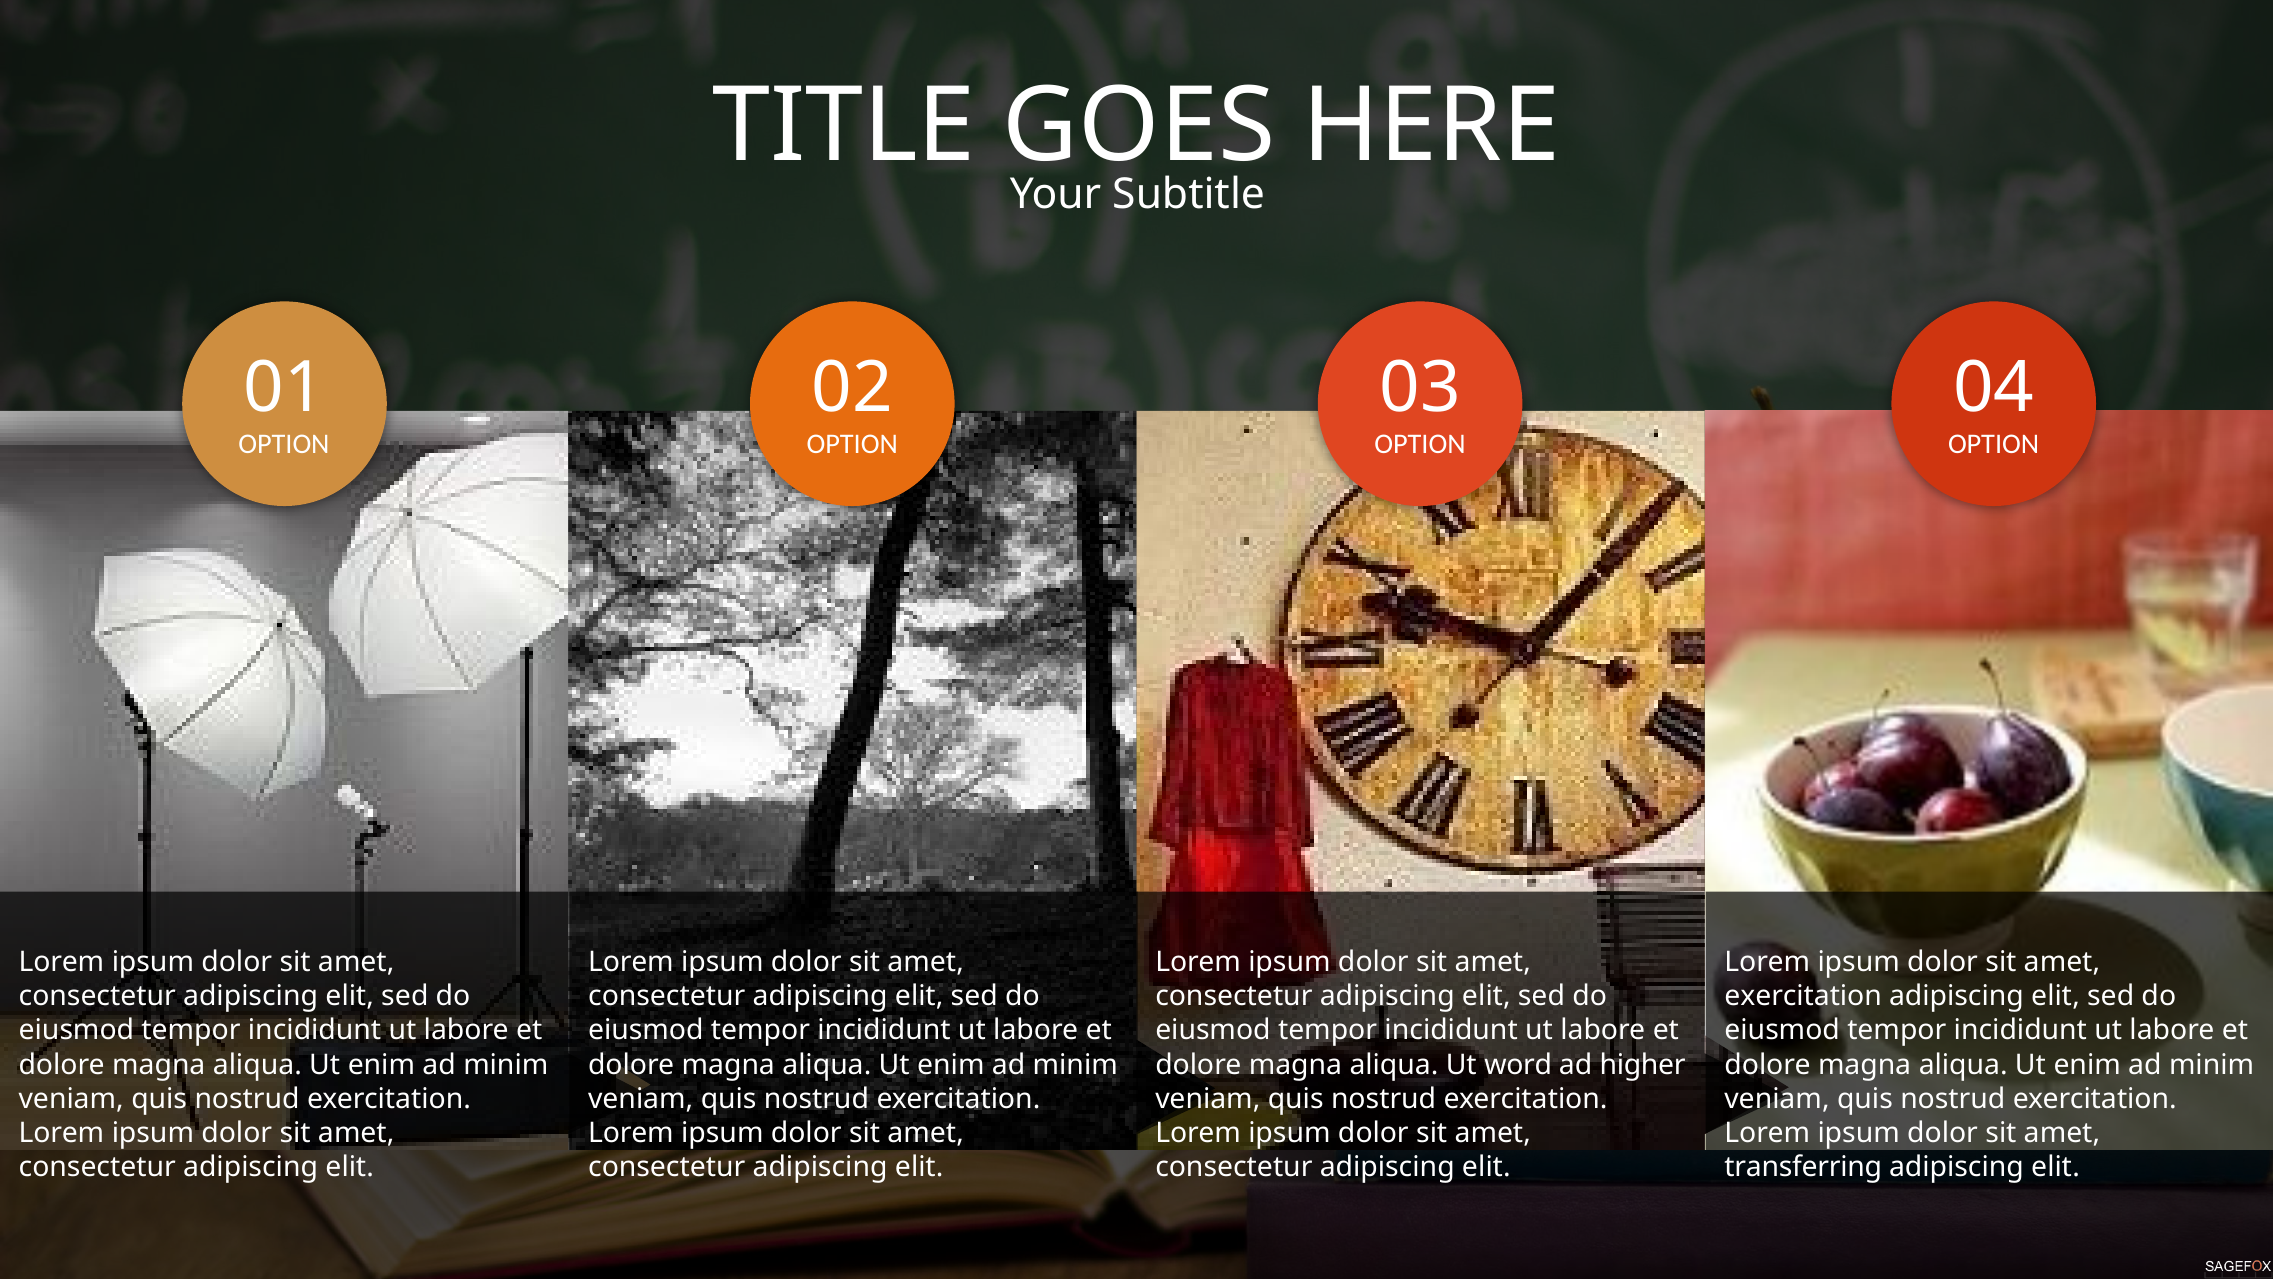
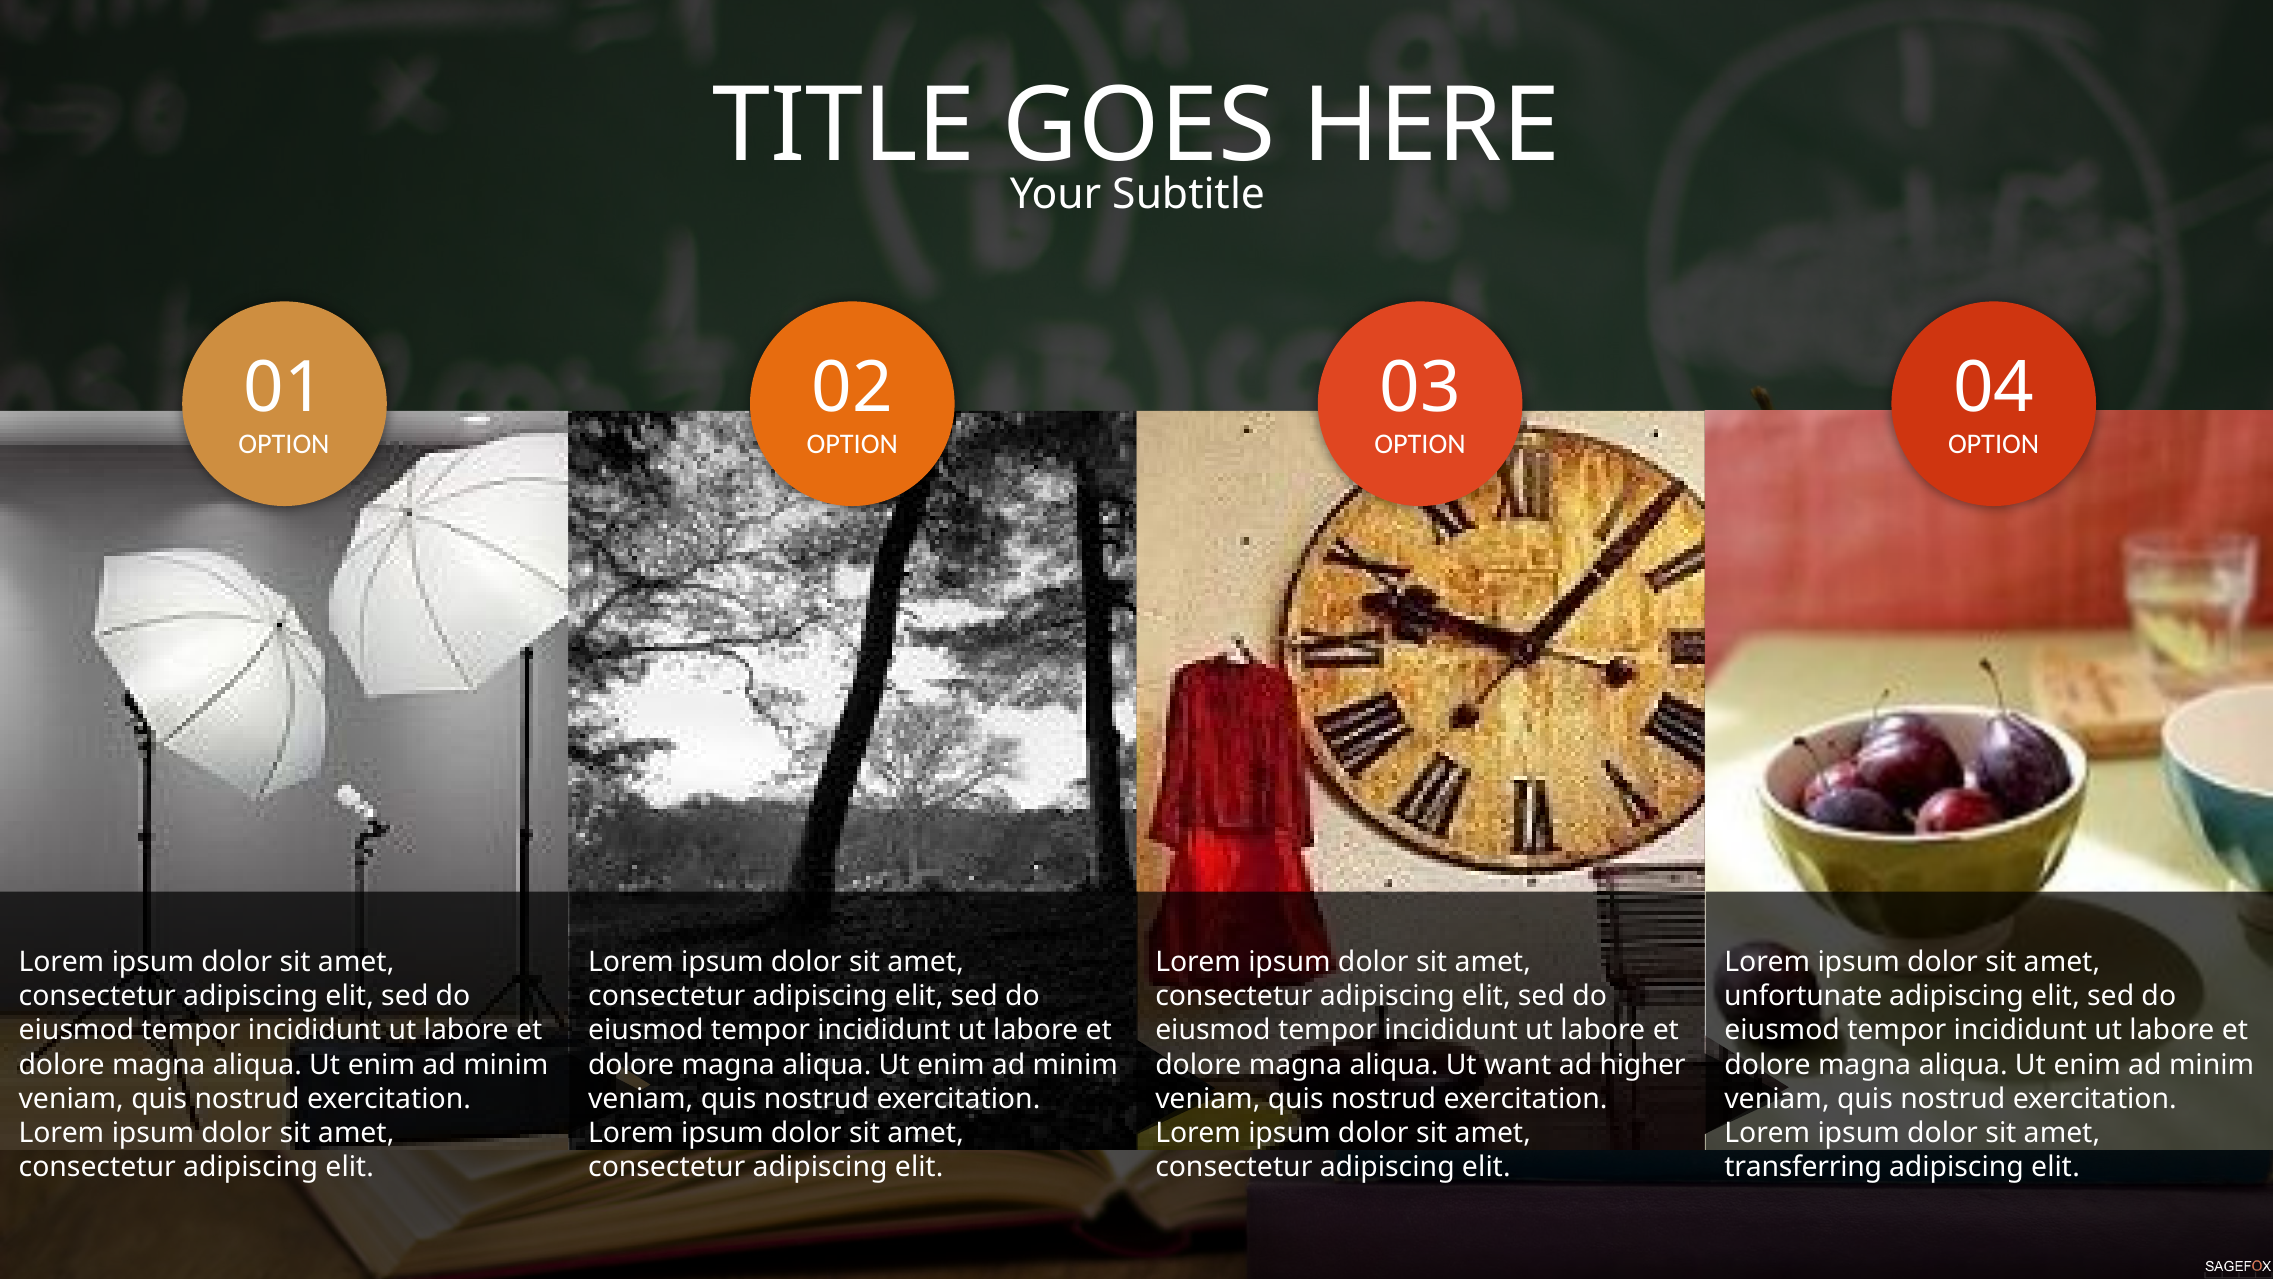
exercitation: exercitation -> unfortunate (1803, 996)
word: word -> want (1518, 1064)
